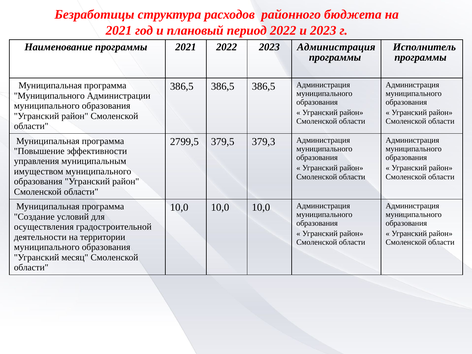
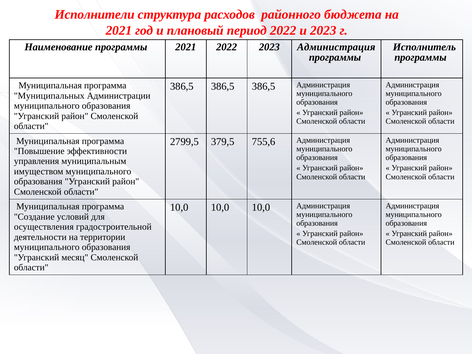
Безработицы: Безработицы -> Исполнители (95, 15)
Муниципального: Муниципального -> Муниципальных (49, 96)
379,3: 379,3 -> 755,6 (264, 142)
